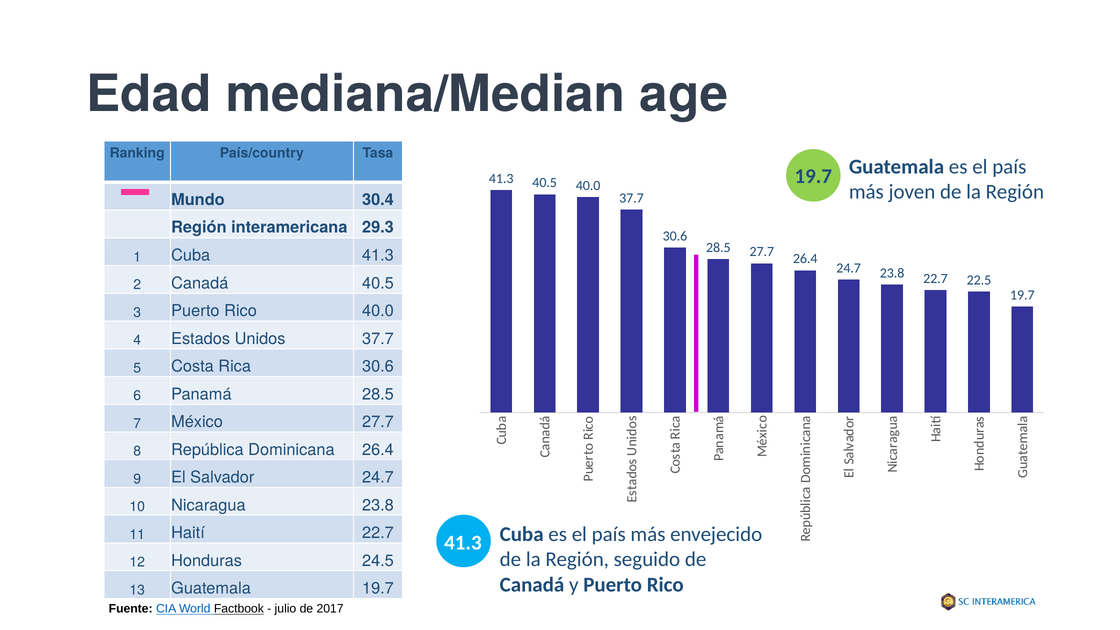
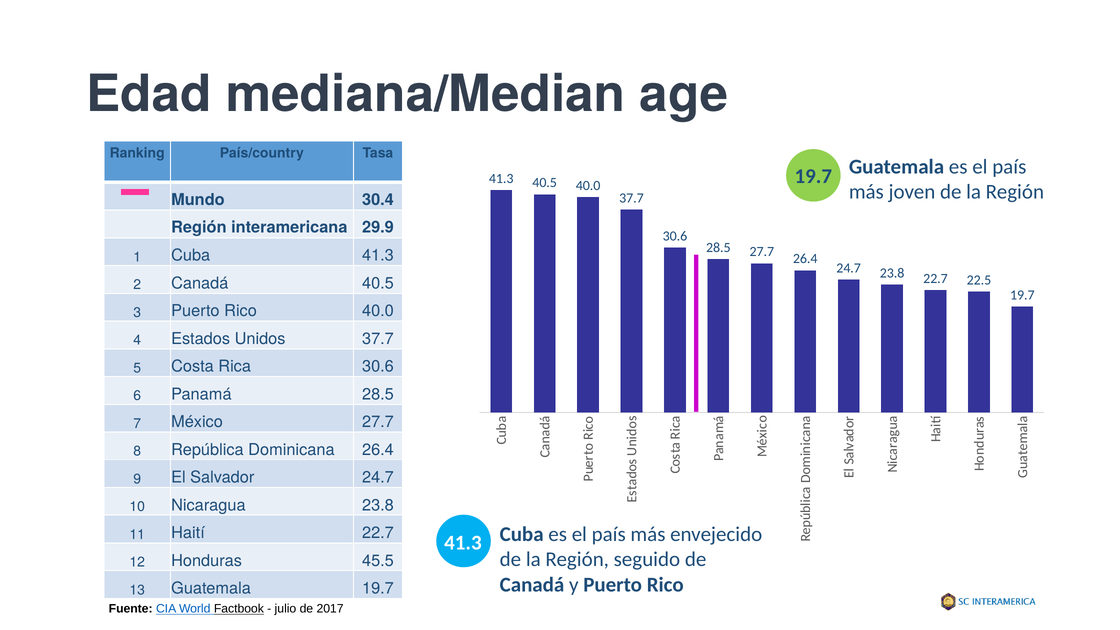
29.3: 29.3 -> 29.9 (378, 227)
24.5: 24.5 -> 45.5 (378, 561)
